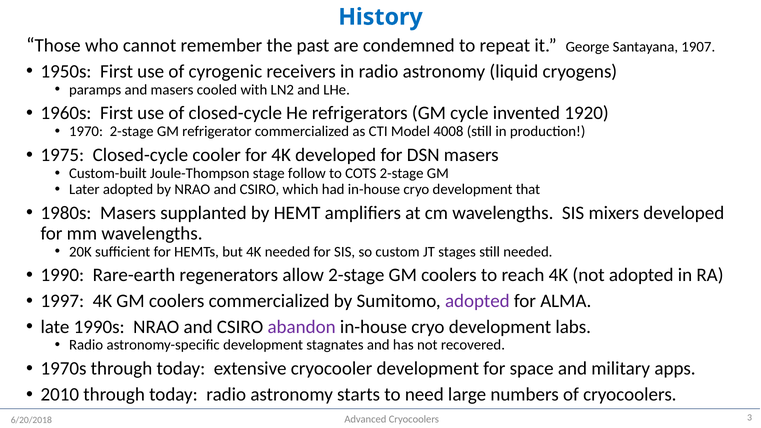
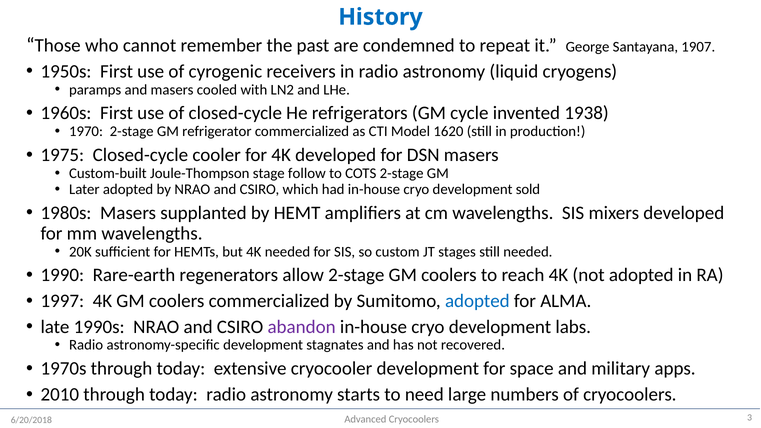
1920: 1920 -> 1938 (587, 113)
4008: 4008 -> 1620 (448, 131)
that: that -> sold (528, 189)
adopted colour: purple -> blue (477, 301)
